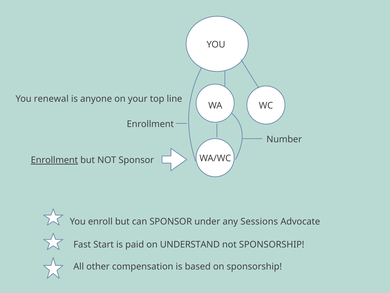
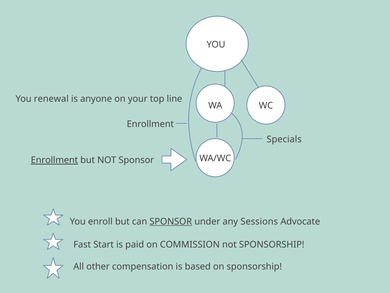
Number: Number -> Specials (284, 139)
SPONSOR underline: none -> present (171, 221)
UNDERSTAND: UNDERSTAND -> COMMISSION (190, 244)
